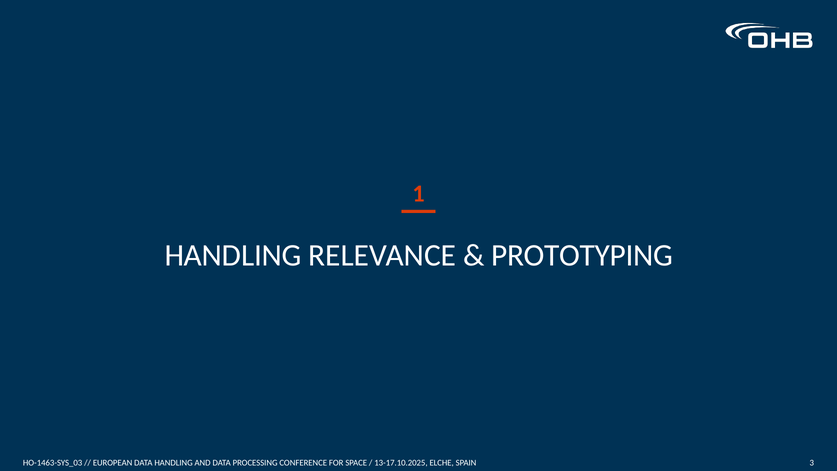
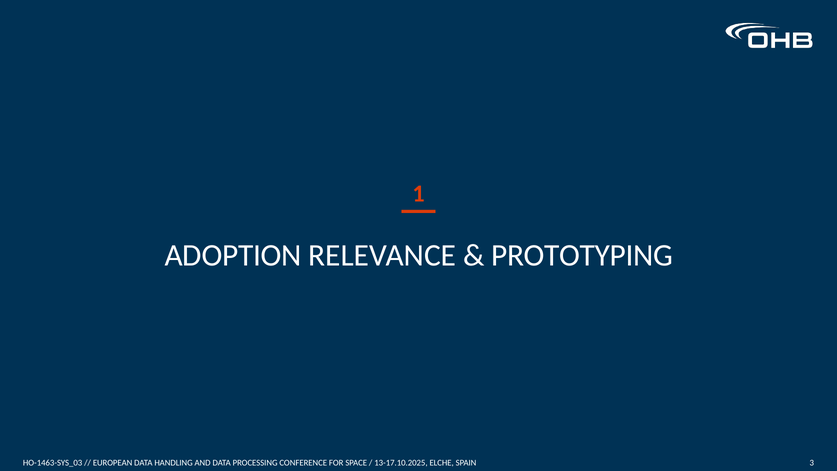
HANDLING: HANDLING -> ADOPTION (233, 255)
